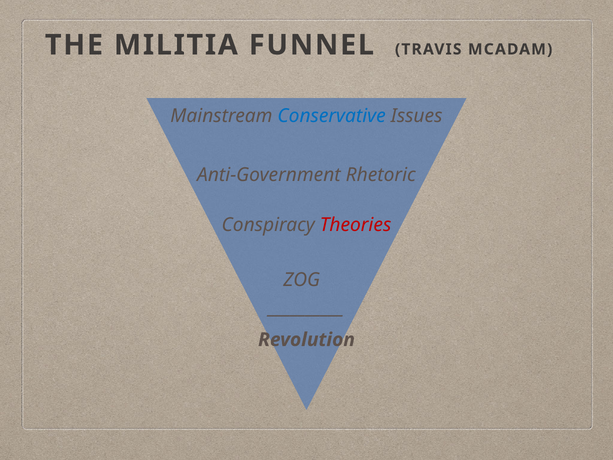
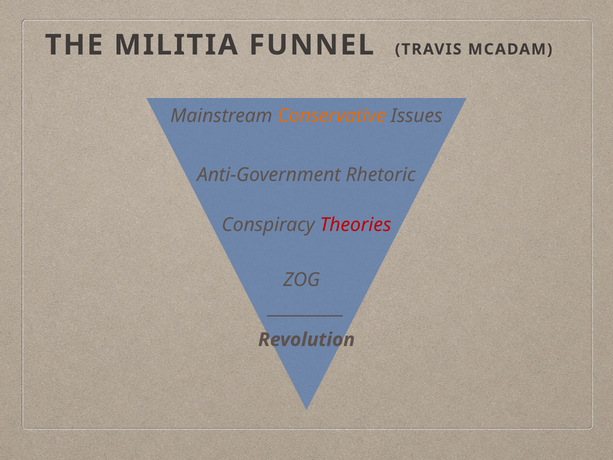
Conservative colour: blue -> orange (332, 116)
